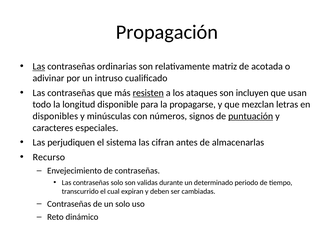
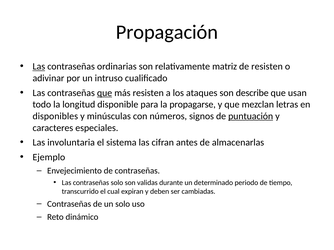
de acotada: acotada -> resisten (267, 67)
que underline: none -> present (105, 93)
resisten underline: present -> none (148, 93)
incluyen: incluyen -> describe (252, 93)
perjudiquen: perjudiquen -> involuntaria (71, 143)
Recurso: Recurso -> Ejemplo (49, 157)
